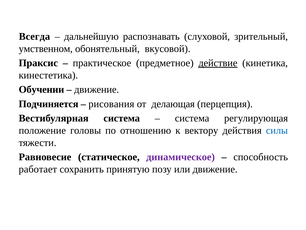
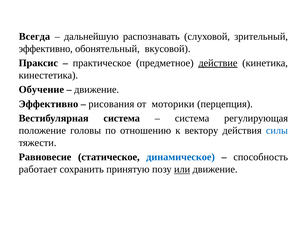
умственном: умственном -> эффективно (46, 49)
Обучении: Обучении -> Обучение (41, 89)
Подчиняется: Подчиняется -> Эффективно (48, 104)
делающая: делающая -> моторики (173, 104)
динамическое colour: purple -> blue (181, 157)
или underline: none -> present (182, 169)
